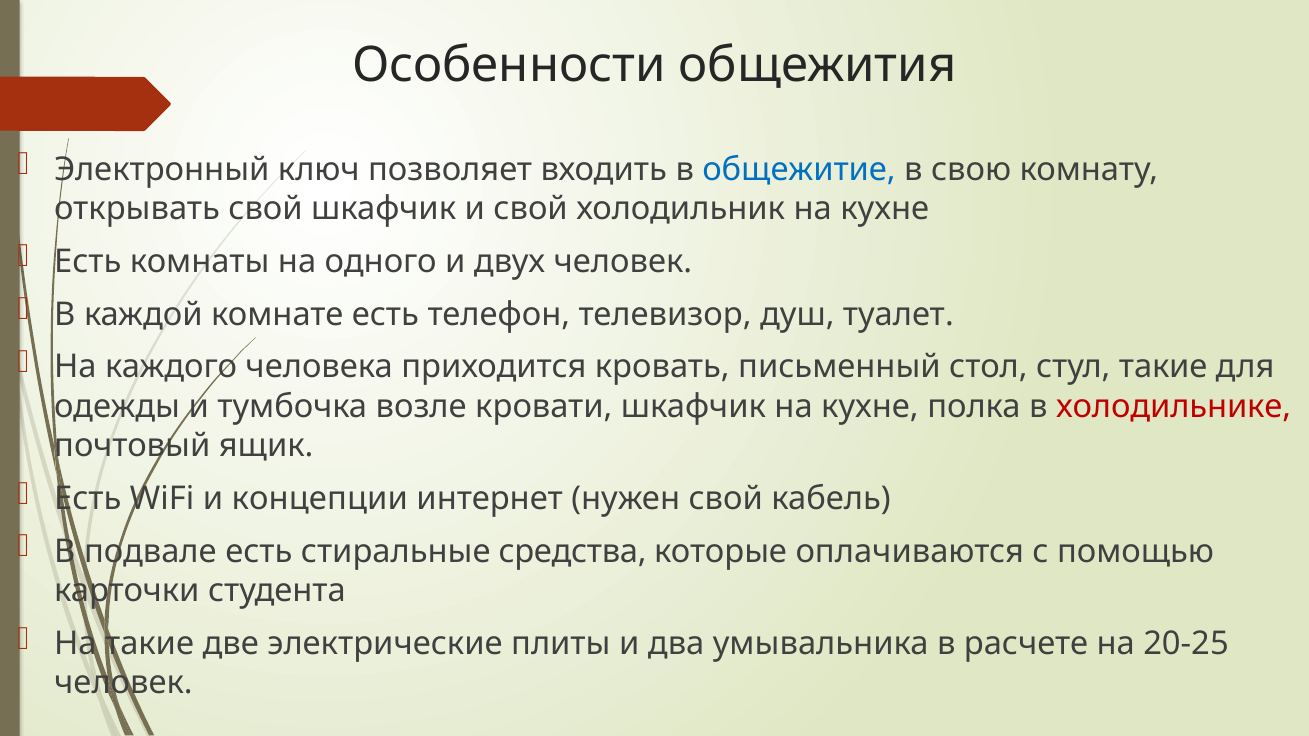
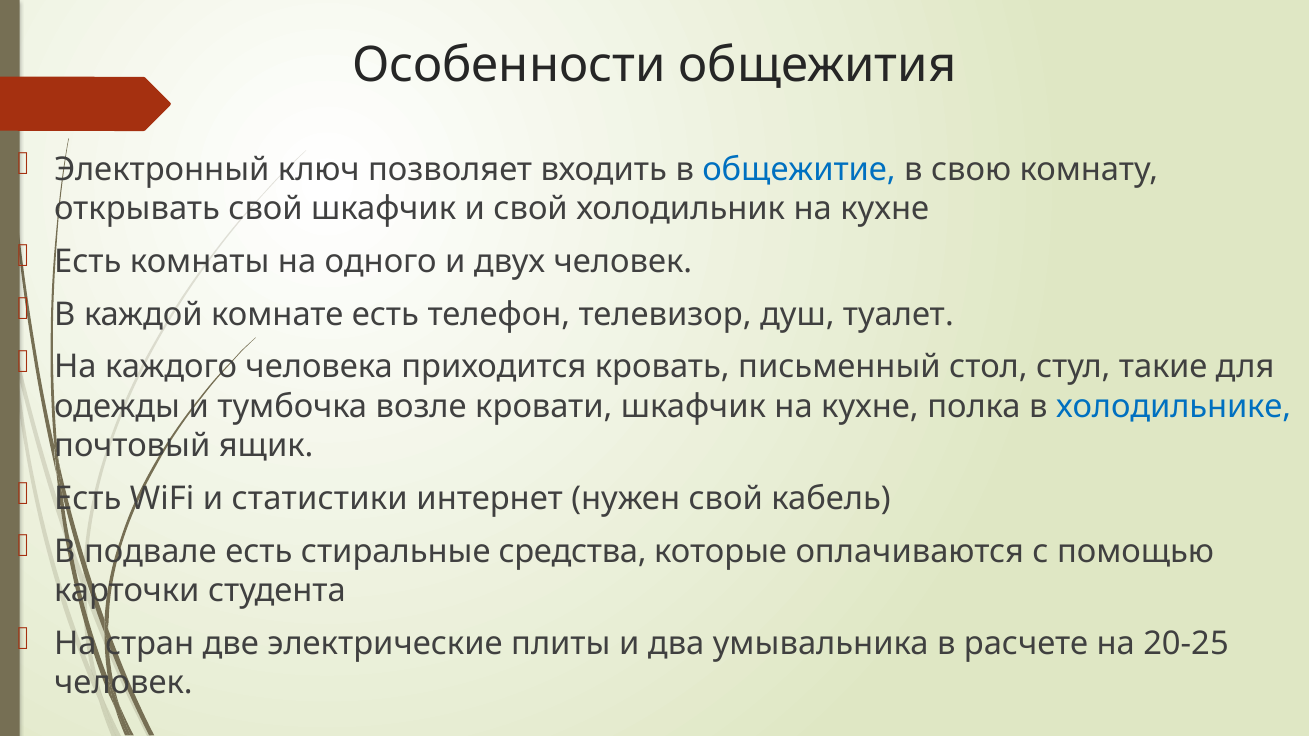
холодильнике colour: red -> blue (1174, 407)
концепции: концепции -> статистики (320, 499)
На такие: такие -> стран (150, 644)
